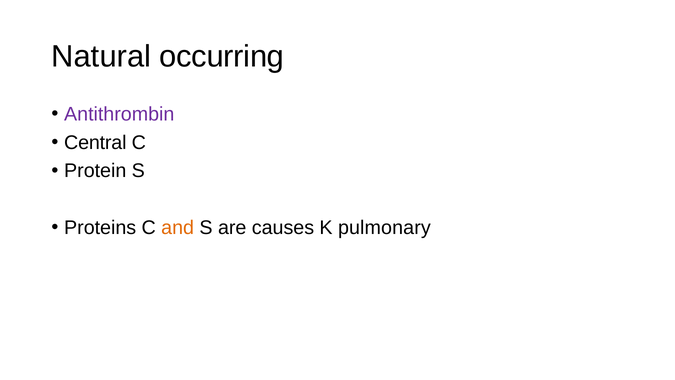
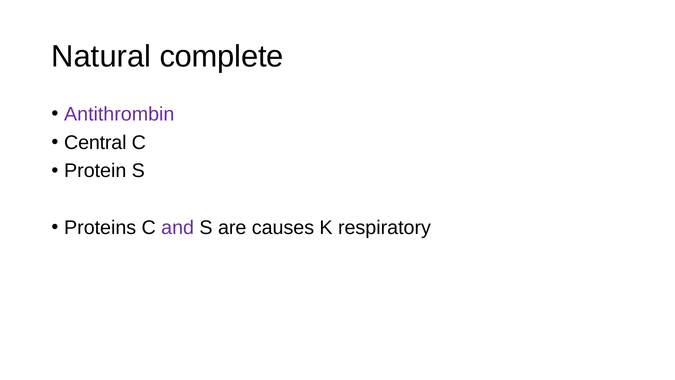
occurring: occurring -> complete (222, 57)
and colour: orange -> purple (178, 227)
pulmonary: pulmonary -> respiratory (384, 227)
